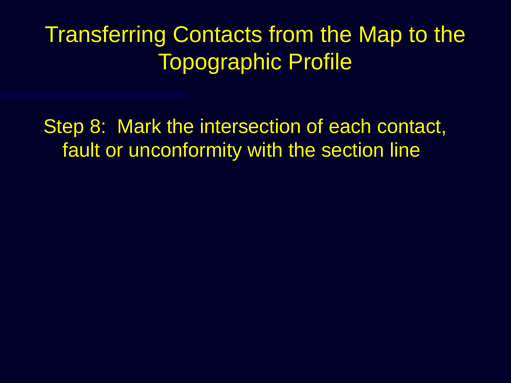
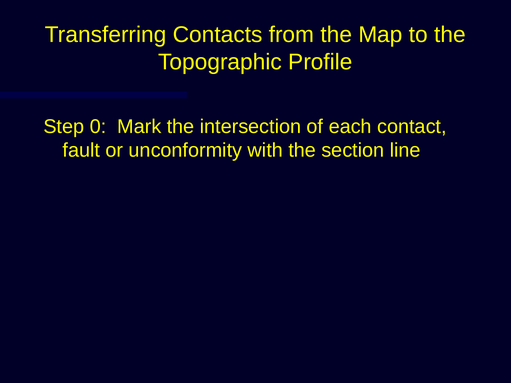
8: 8 -> 0 (98, 127)
